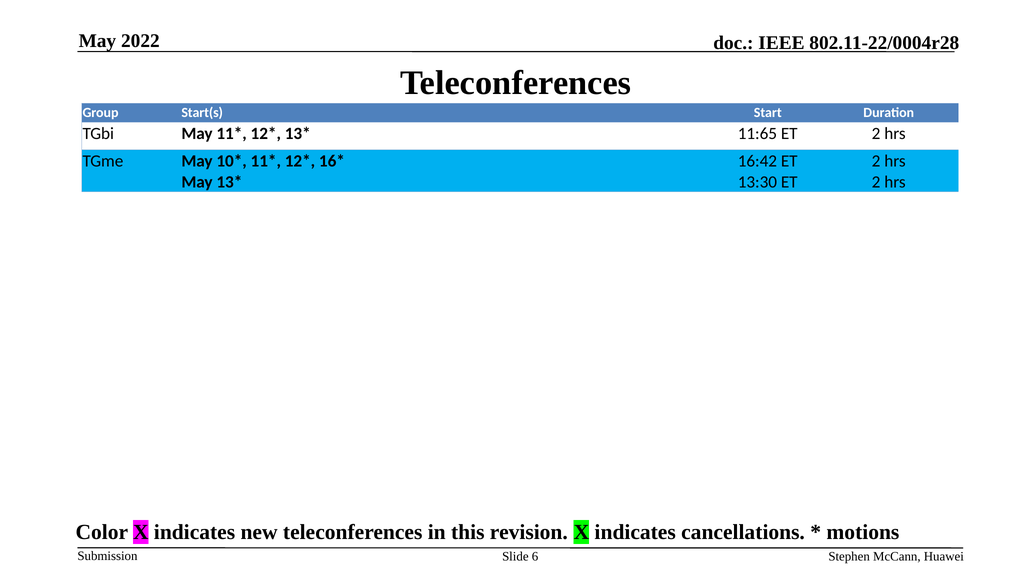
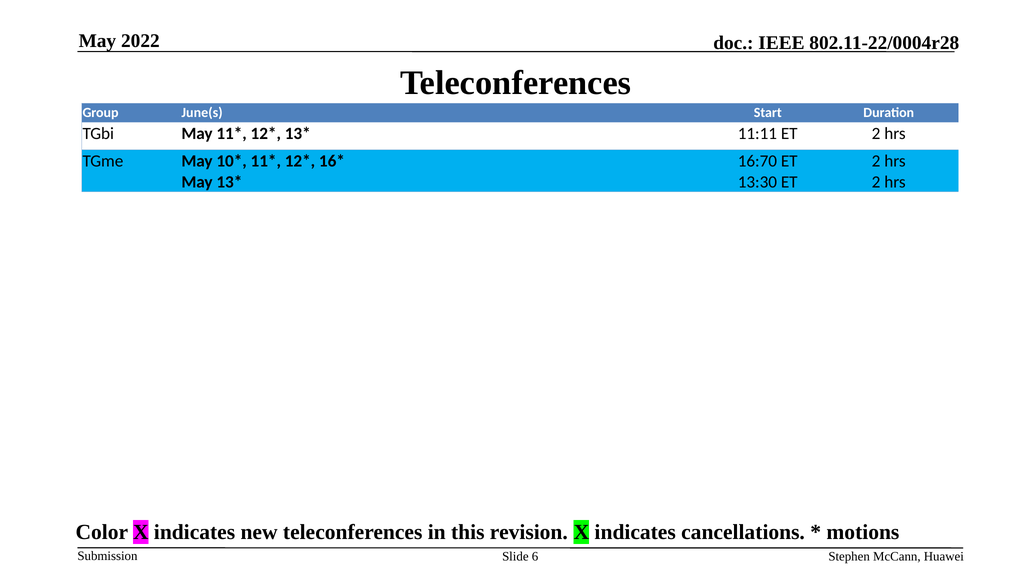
Start(s: Start(s -> June(s (202, 113)
11:65: 11:65 -> 11:11 (757, 134)
16:42: 16:42 -> 16:70 (757, 161)
